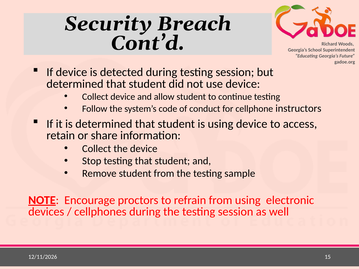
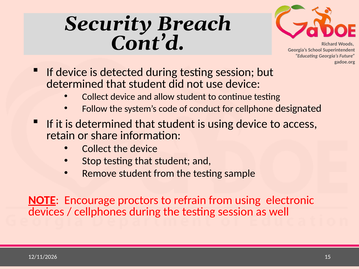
instructors: instructors -> designated (298, 109)
